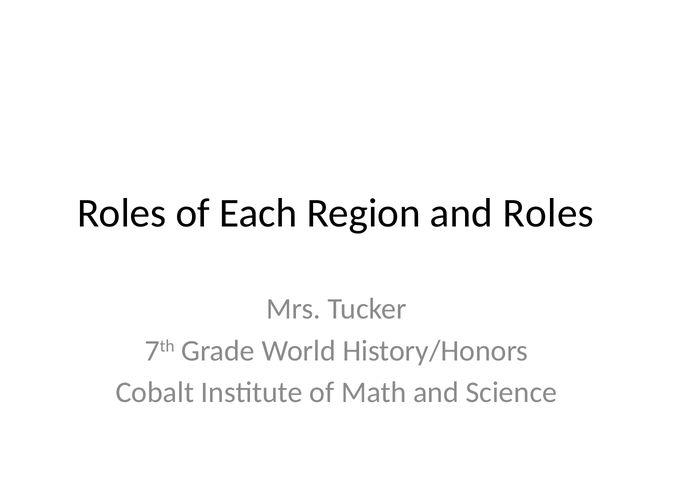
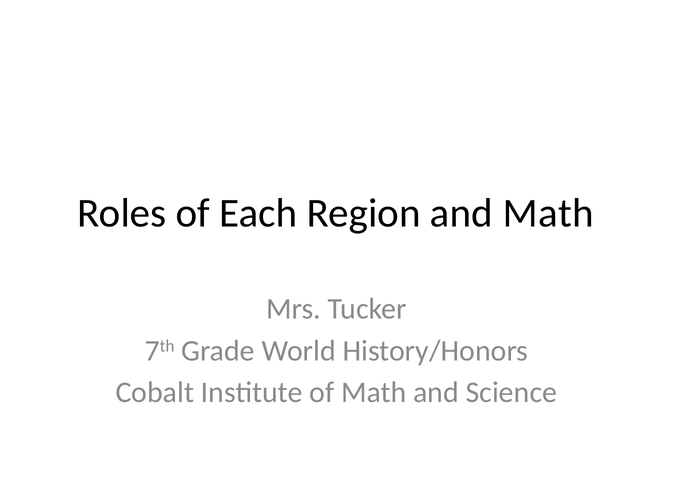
and Roles: Roles -> Math (548, 214)
